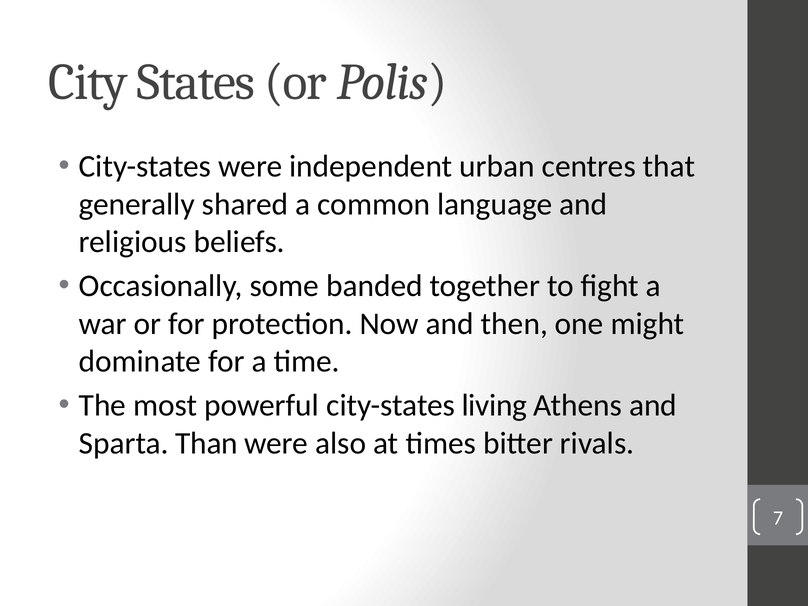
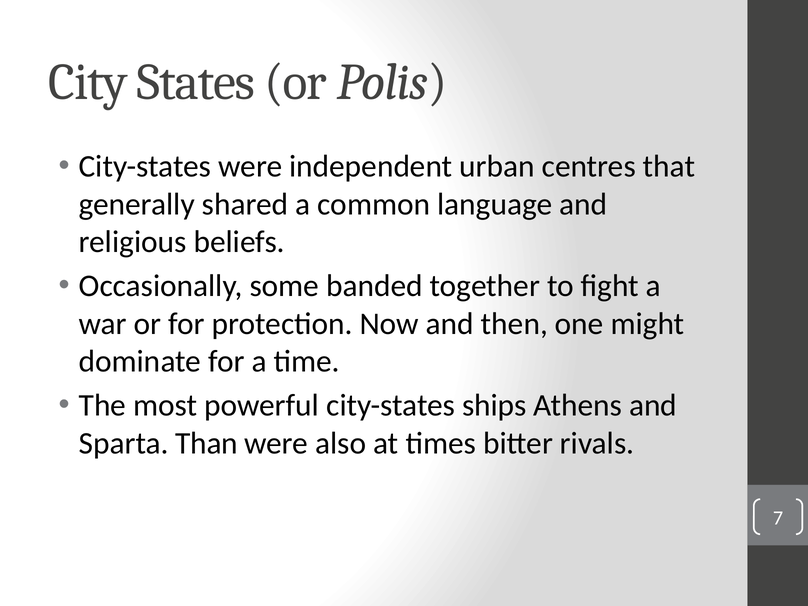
living: living -> ships (494, 405)
